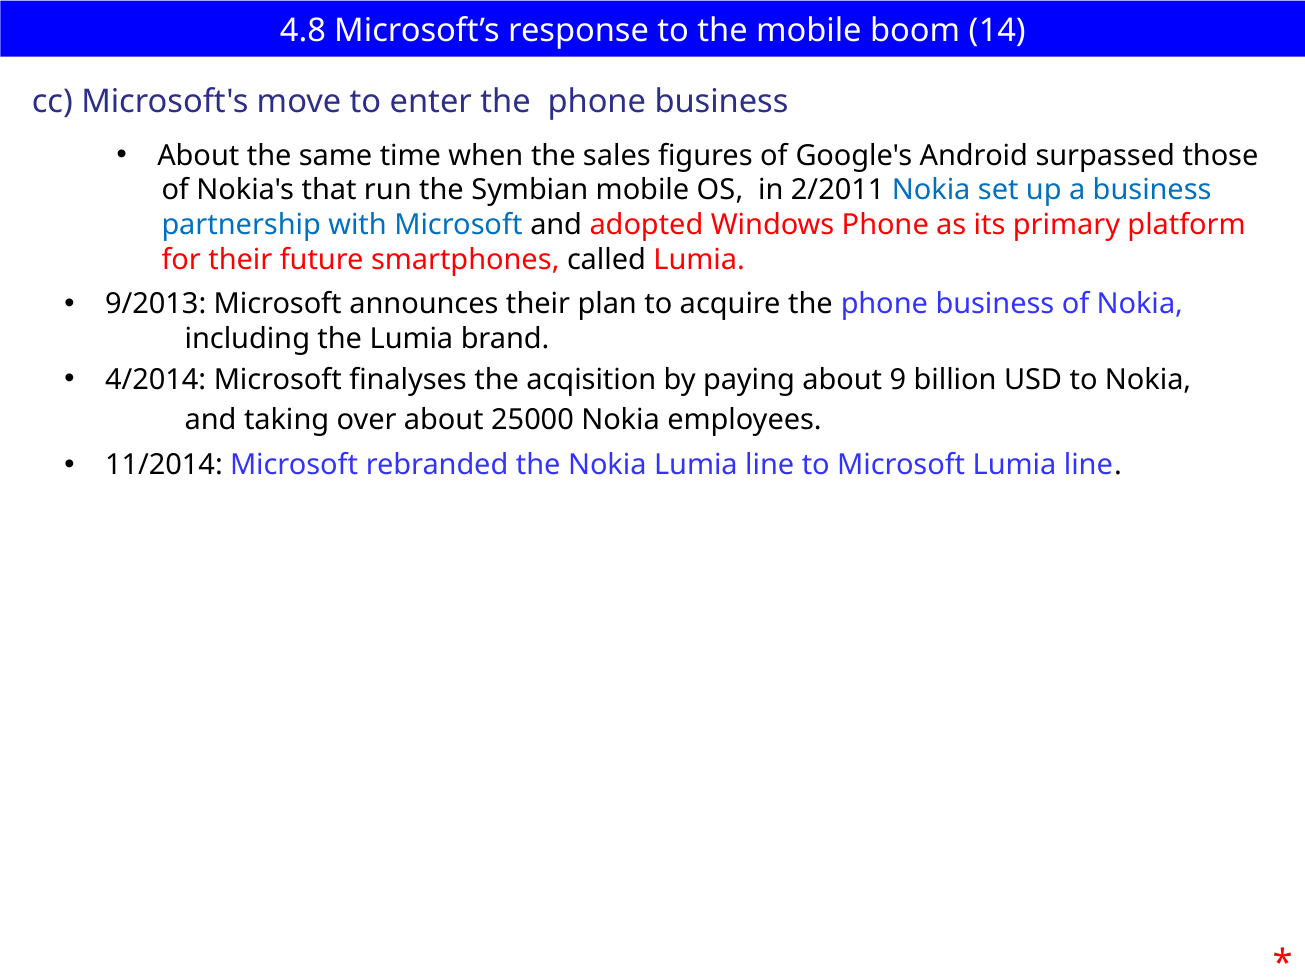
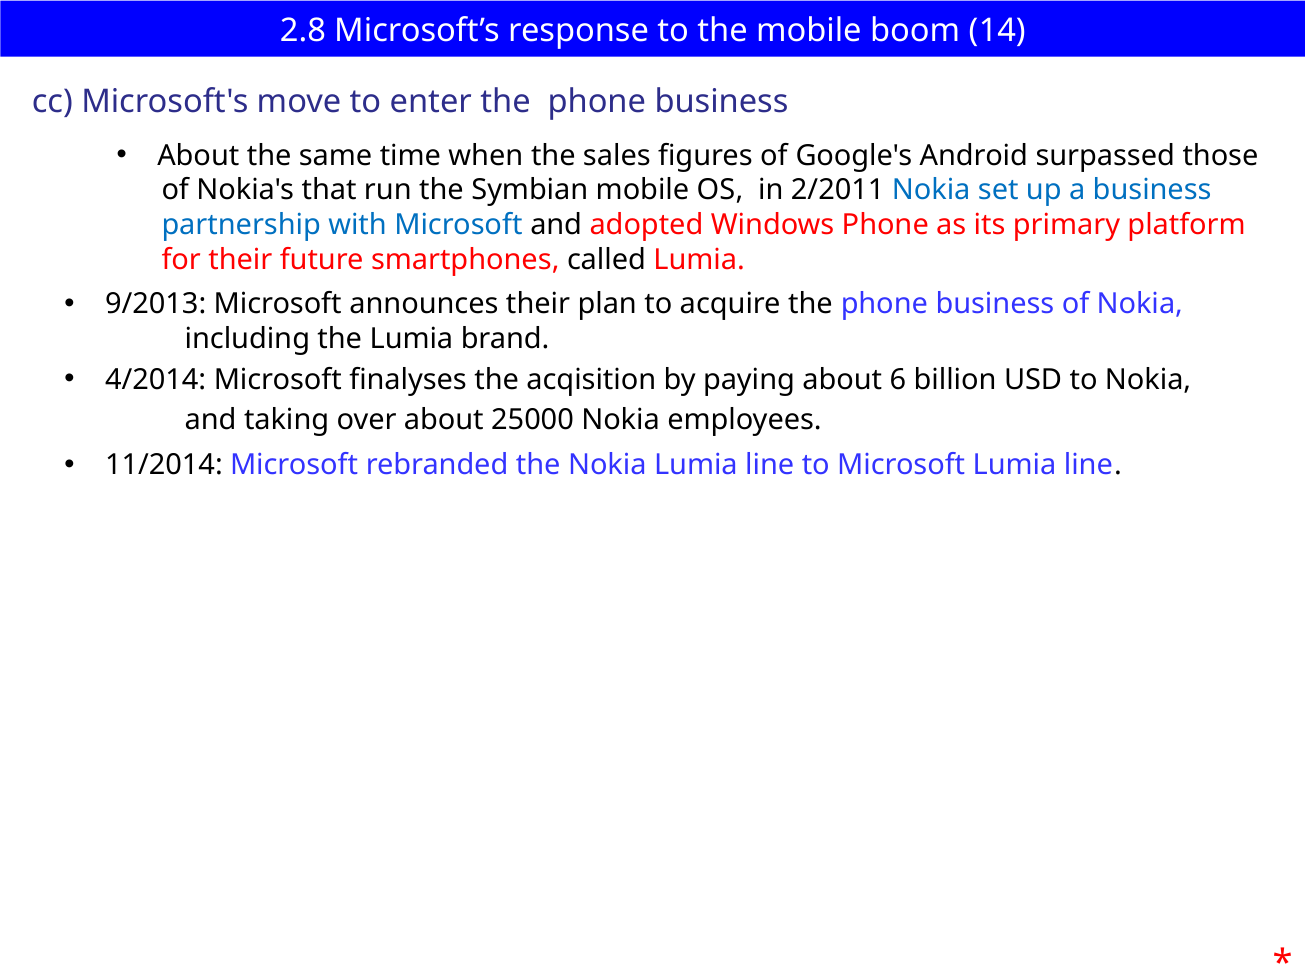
4.8: 4.8 -> 2.8 (303, 31)
9: 9 -> 6 (898, 379)
